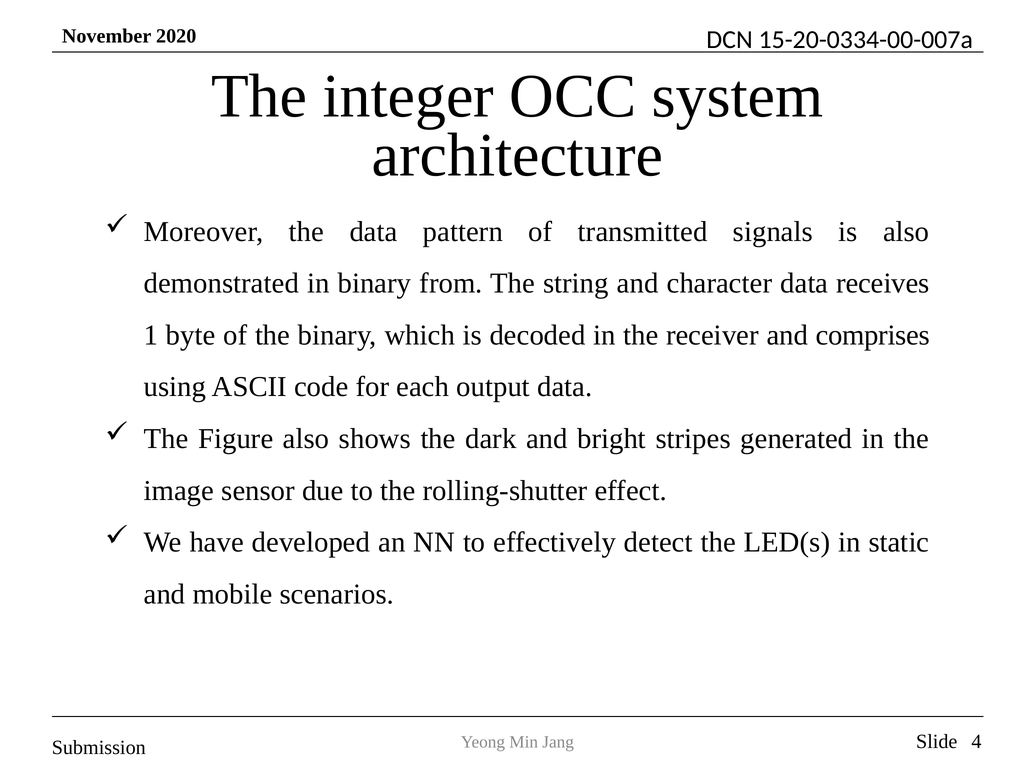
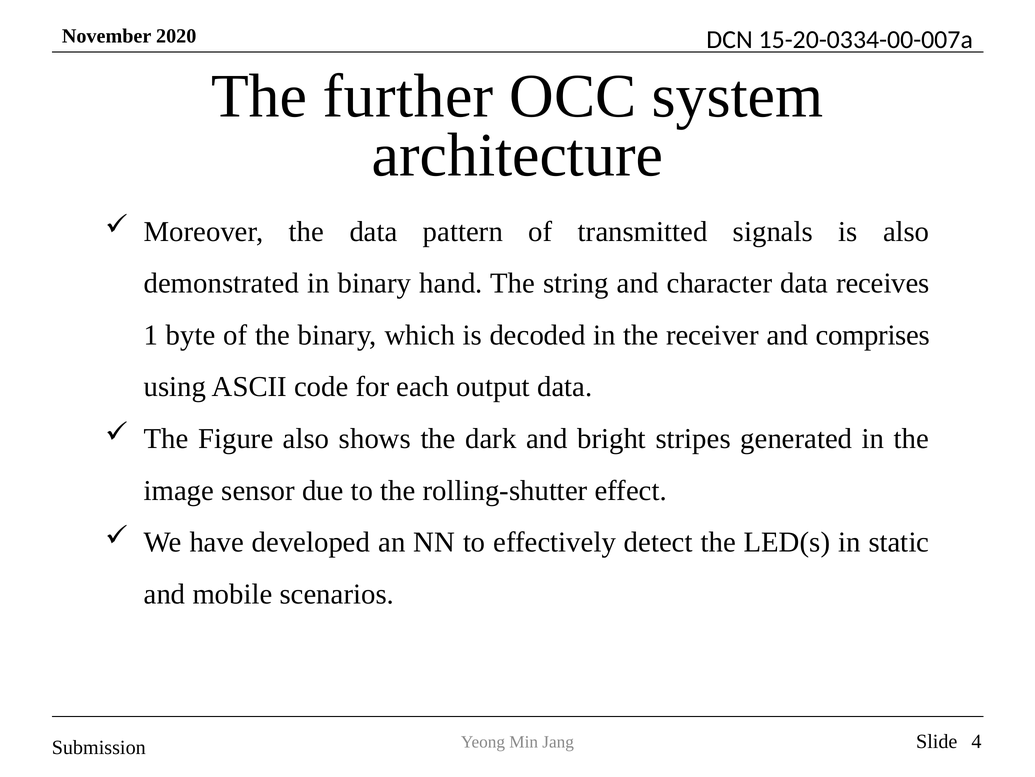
integer: integer -> further (408, 96)
from: from -> hand (451, 283)
